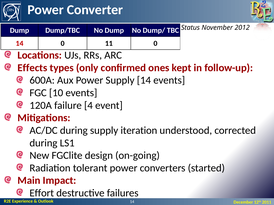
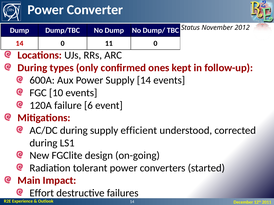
Effects: Effects -> During (32, 68)
4: 4 -> 6 (88, 106)
iteration: iteration -> efficient (139, 131)
